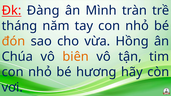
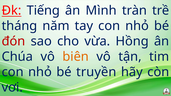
Đàng: Đàng -> Tiếng (43, 11)
đón colour: orange -> red (14, 41)
hương: hương -> truyền (96, 72)
